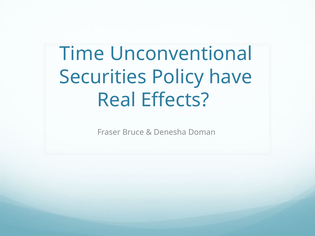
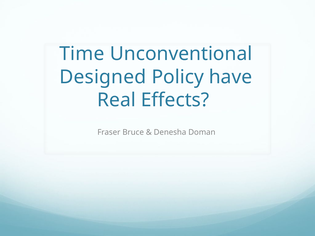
Securities: Securities -> Designed (103, 77)
